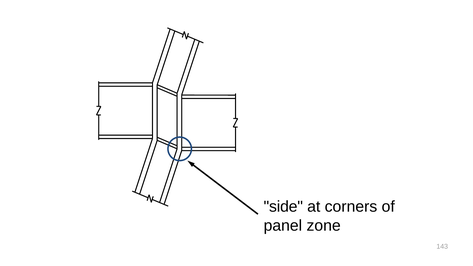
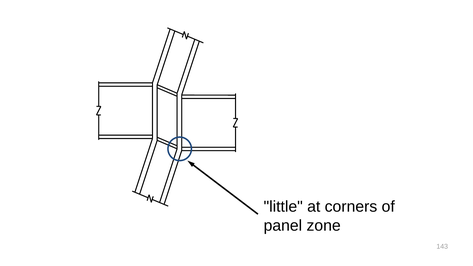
side: side -> little (283, 207)
